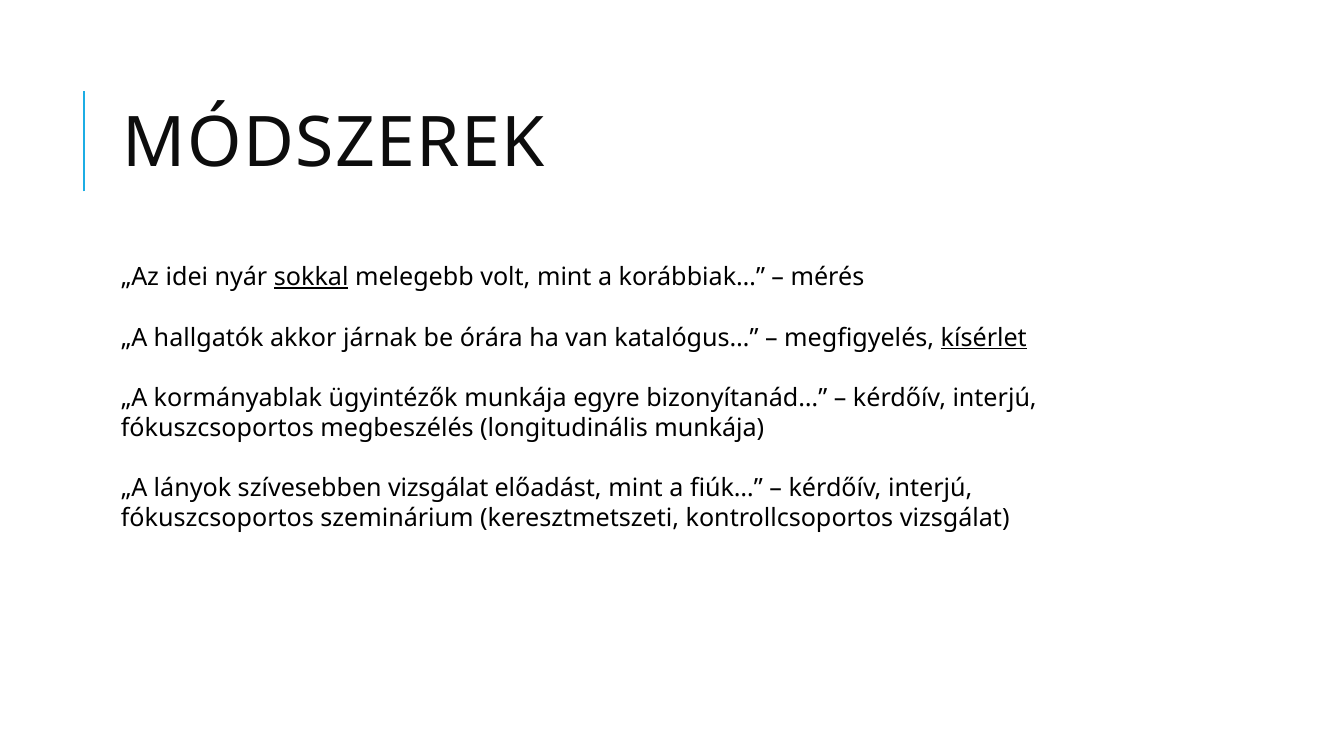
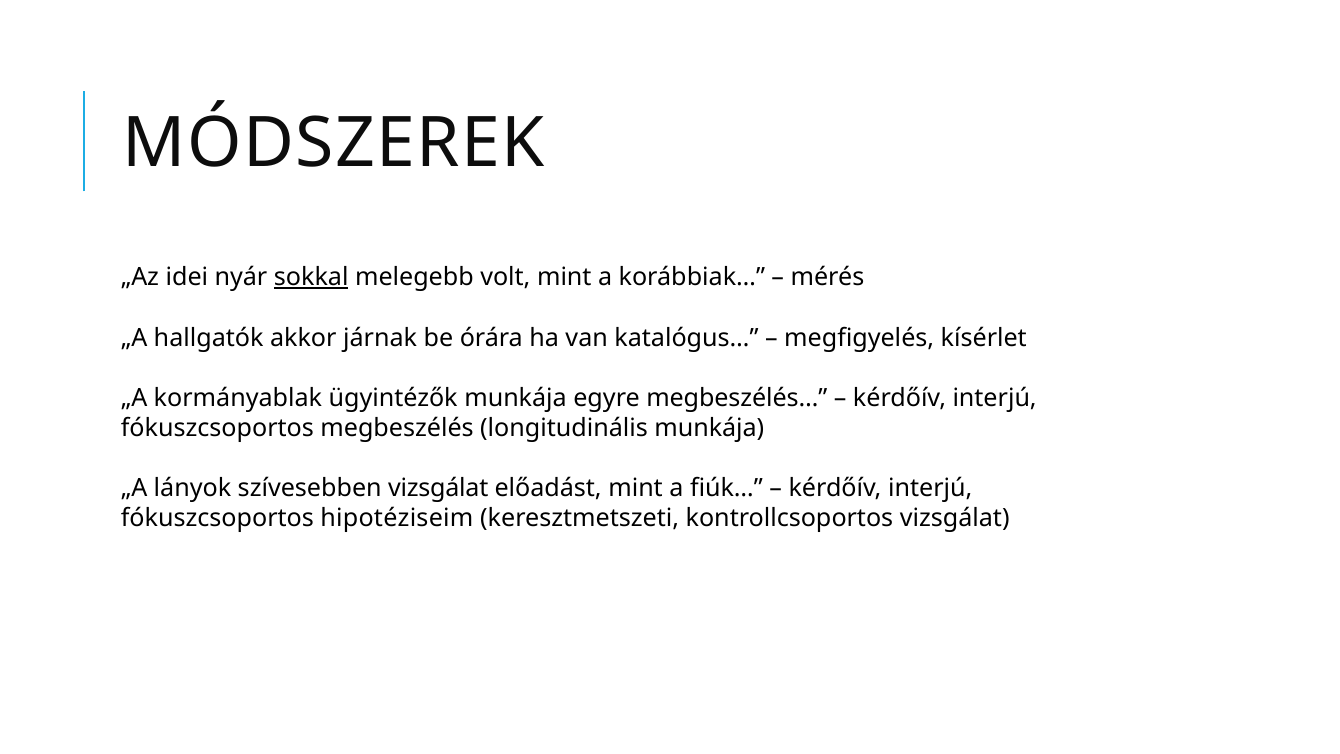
kísérlet underline: present -> none (984, 338)
bizonyítanád…: bizonyítanád… -> megbeszélés… (737, 398)
szeminárium: szeminárium -> hipotéziseim (397, 518)
